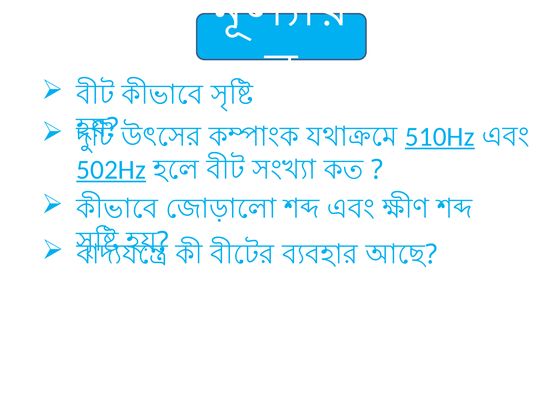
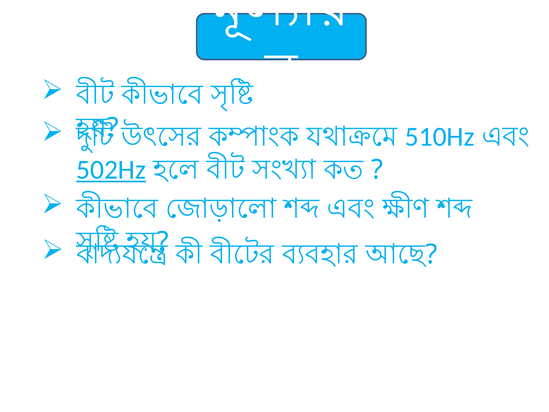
510Hz underline: present -> none (440, 137)
